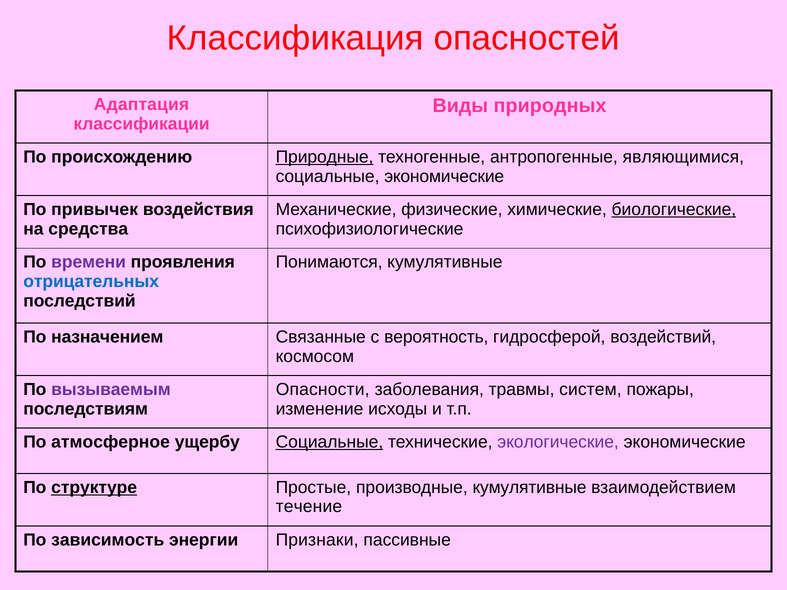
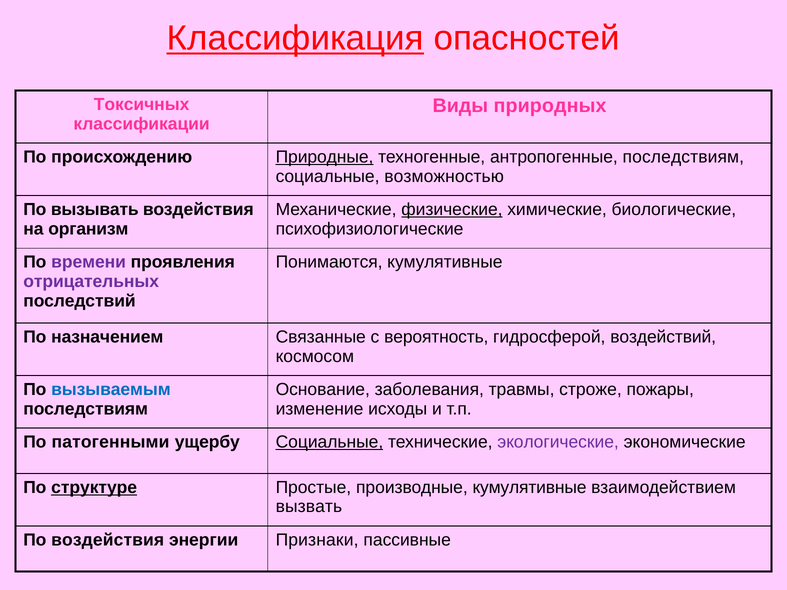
Классификация underline: none -> present (295, 38)
Адаптация: Адаптация -> Токсичных (142, 105)
антропогенные являющимися: являющимися -> последствиям (683, 157)
социальные экономические: экономические -> возможностью (444, 177)
привычек: привычек -> вызывать (95, 210)
физические underline: none -> present (452, 210)
биологические underline: present -> none (674, 210)
средства: средства -> организм (88, 229)
отрицательных colour: blue -> purple (91, 282)
вызываемым colour: purple -> blue (111, 390)
Опасности: Опасности -> Основание (323, 390)
систем: систем -> строже (590, 390)
атмосферное: атмосферное -> патогенными (110, 442)
течение: течение -> вызвать (309, 507)
По зависимость: зависимость -> воздействия (108, 540)
